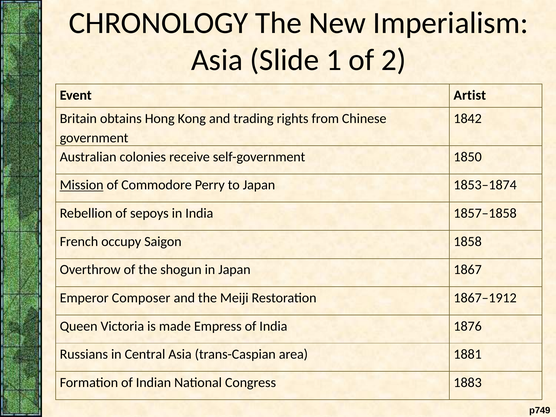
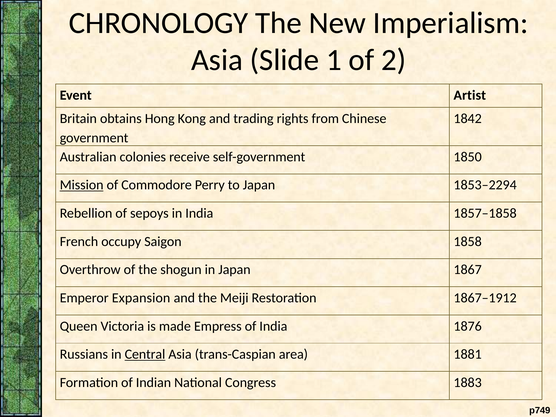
1853–1874: 1853–1874 -> 1853–2294 (485, 185)
Composer: Composer -> Expansion (141, 298)
Central underline: none -> present (145, 354)
